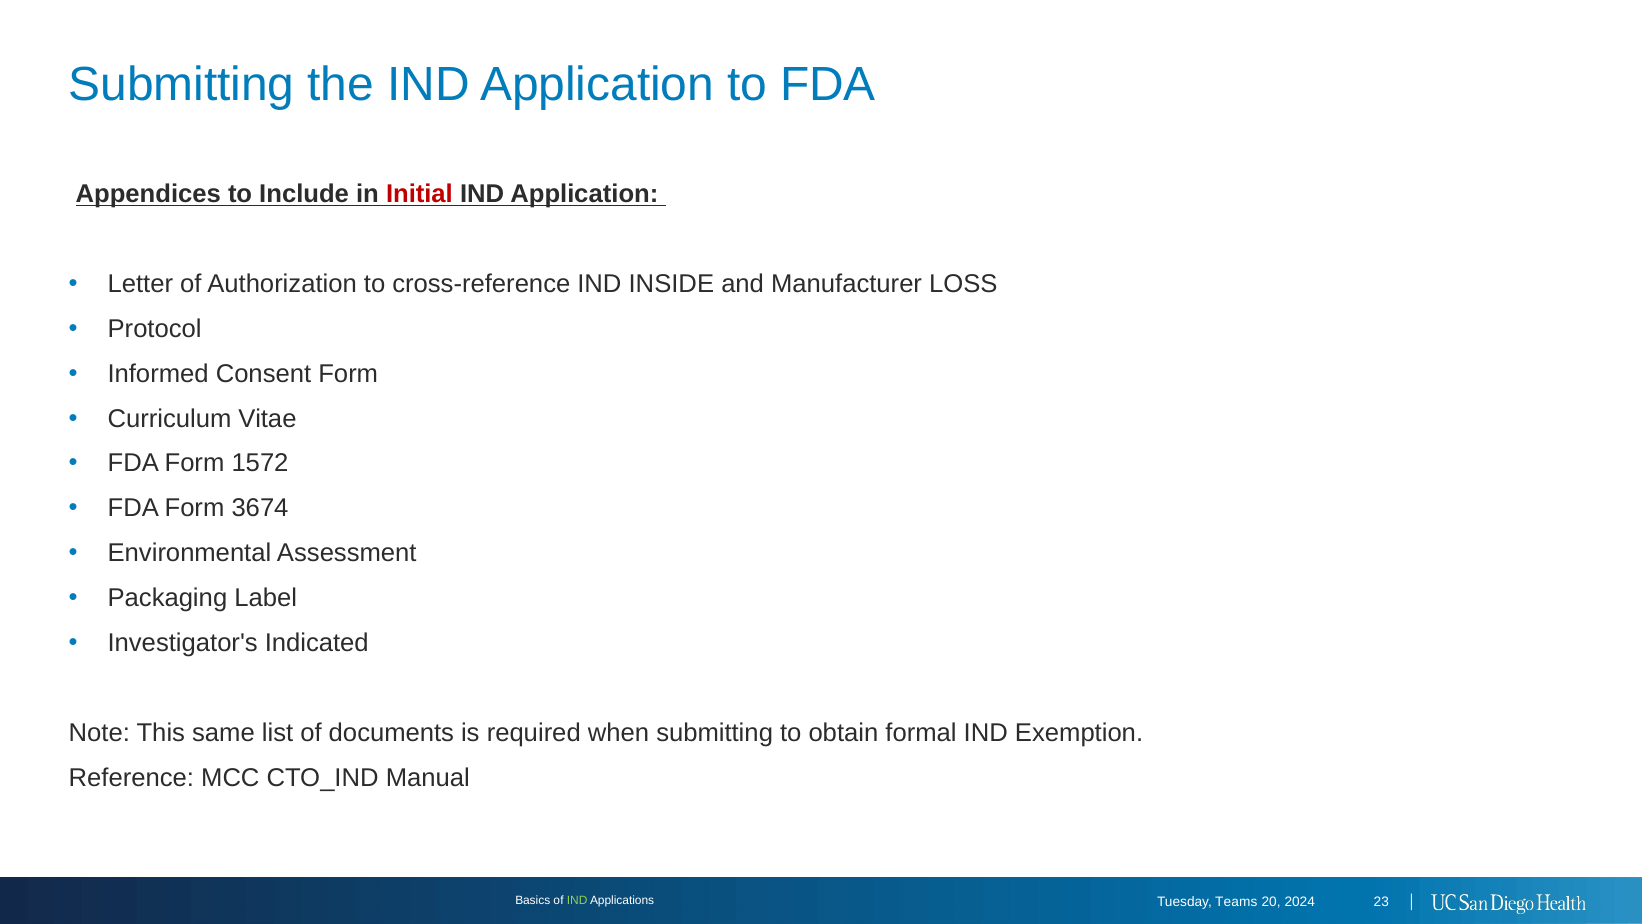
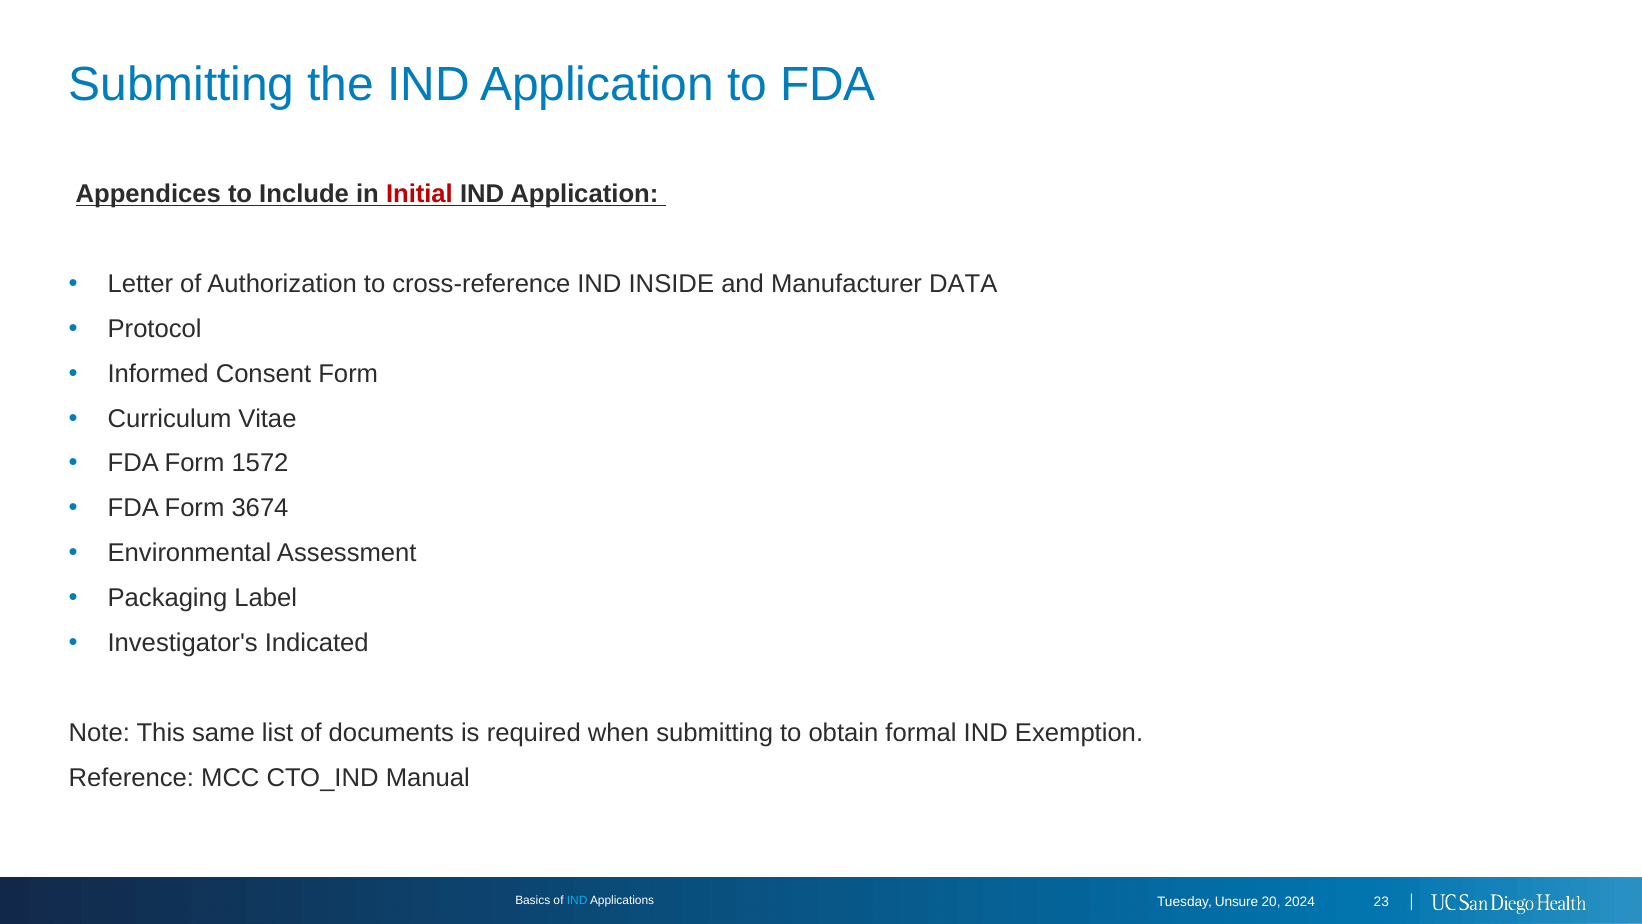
LOSS: LOSS -> DATA (963, 284)
IND colour: light green -> light blue (577, 900)
Teams: Teams -> Unsure (1237, 901)
